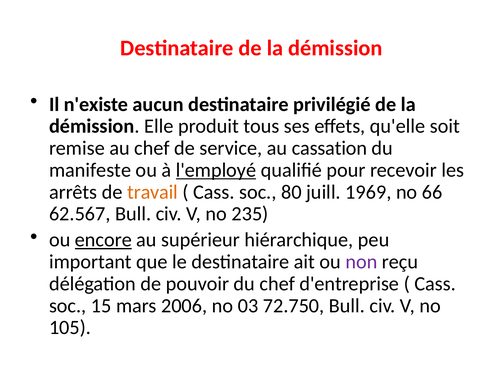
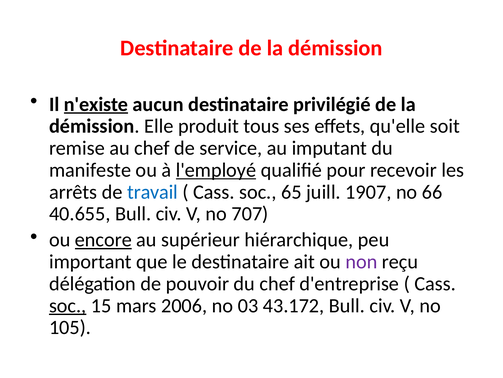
n'existe underline: none -> present (96, 104)
cassation: cassation -> imputant (329, 148)
travail colour: orange -> blue (153, 192)
80: 80 -> 65 (291, 192)
1969: 1969 -> 1907 (368, 192)
62.567: 62.567 -> 40.655 (80, 214)
235: 235 -> 707 (250, 214)
soc underline: none -> present (68, 305)
72.750: 72.750 -> 43.172 (294, 305)
